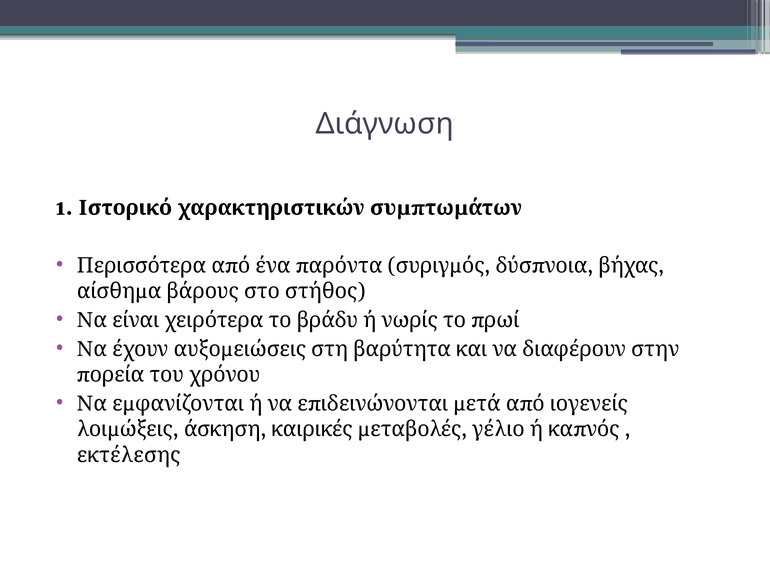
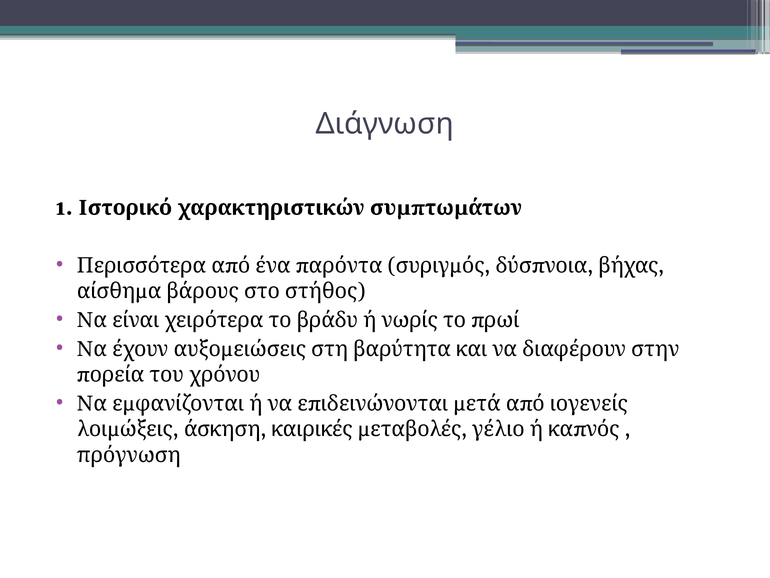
εκτέλεσης: εκτέλεσης -> πρόγνωση (129, 455)
